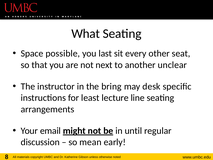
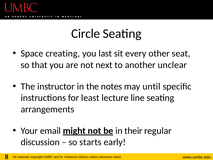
What: What -> Circle (86, 34)
possible: possible -> creating (63, 53)
bring: bring -> notes (112, 86)
desk: desk -> until (151, 86)
until: until -> their (133, 131)
mean: mean -> starts (90, 142)
